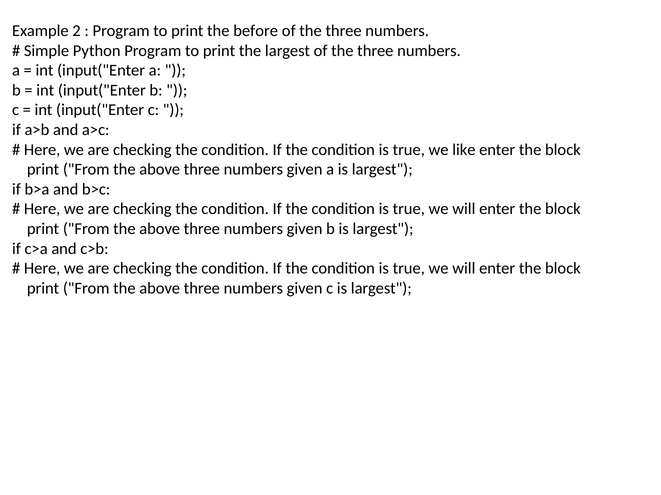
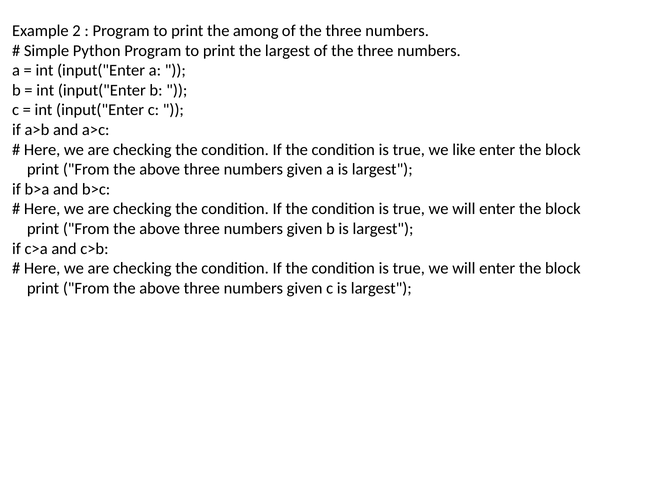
before: before -> among (256, 31)
